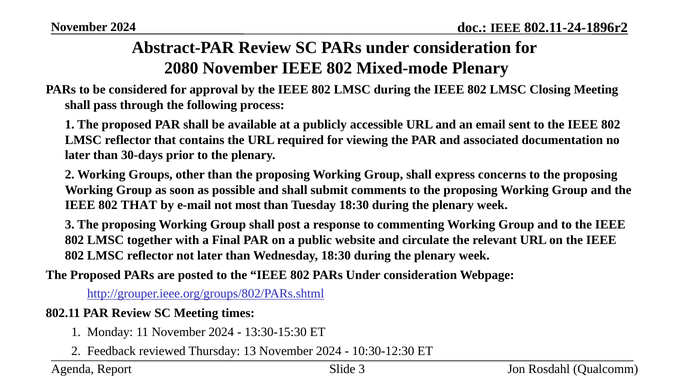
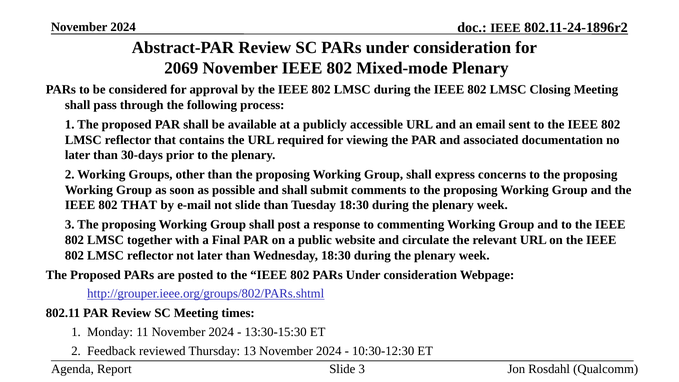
2080: 2080 -> 2069 (181, 68)
not most: most -> slide (248, 205)
